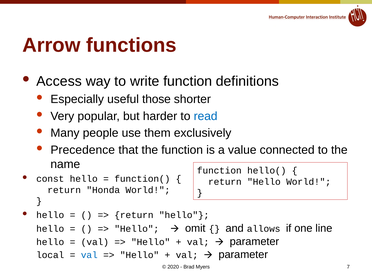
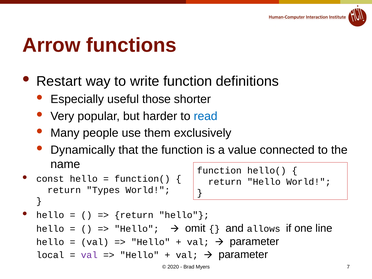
Access: Access -> Restart (59, 81)
Precedence: Precedence -> Dynamically (83, 150)
Honda: Honda -> Types (103, 190)
val colour: blue -> purple (89, 255)
